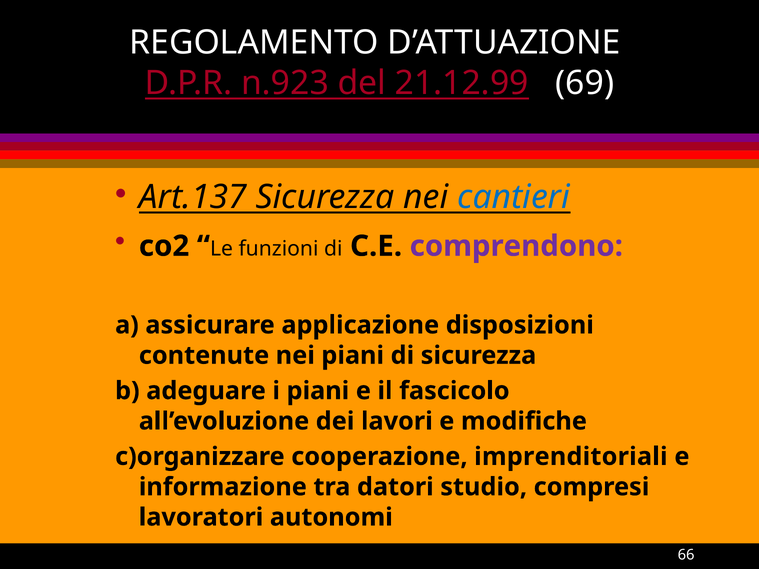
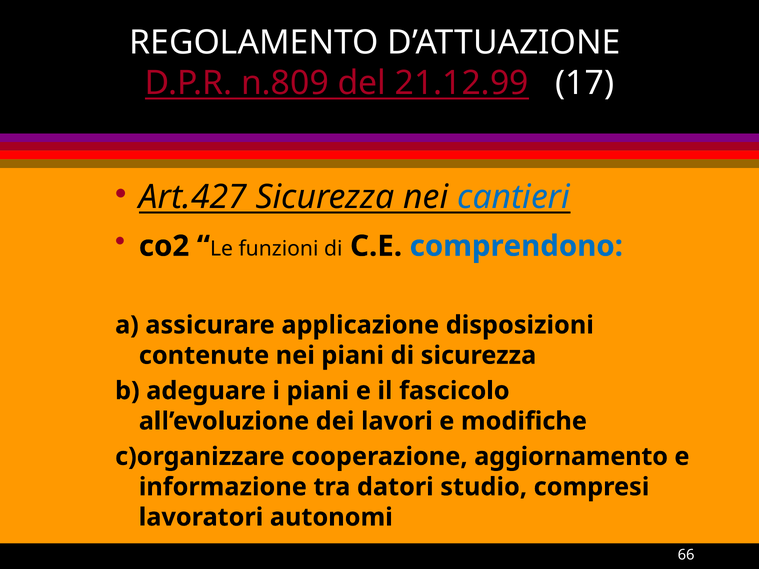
n.923: n.923 -> n.809 (285, 83)
69: 69 -> 17 (585, 83)
Art.137: Art.137 -> Art.427 (193, 197)
comprendono colour: purple -> blue (516, 246)
imprenditoriali: imprenditoriali -> aggiornamento (571, 457)
